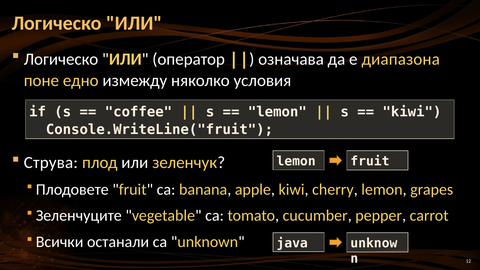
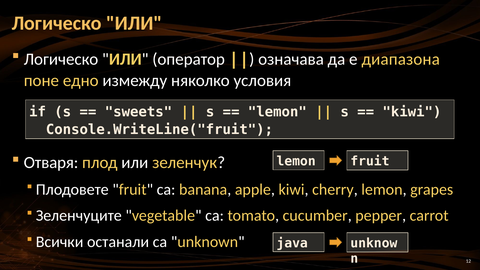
coffee: coffee -> sweets (138, 112)
Струва: Струва -> Отваря (51, 163)
